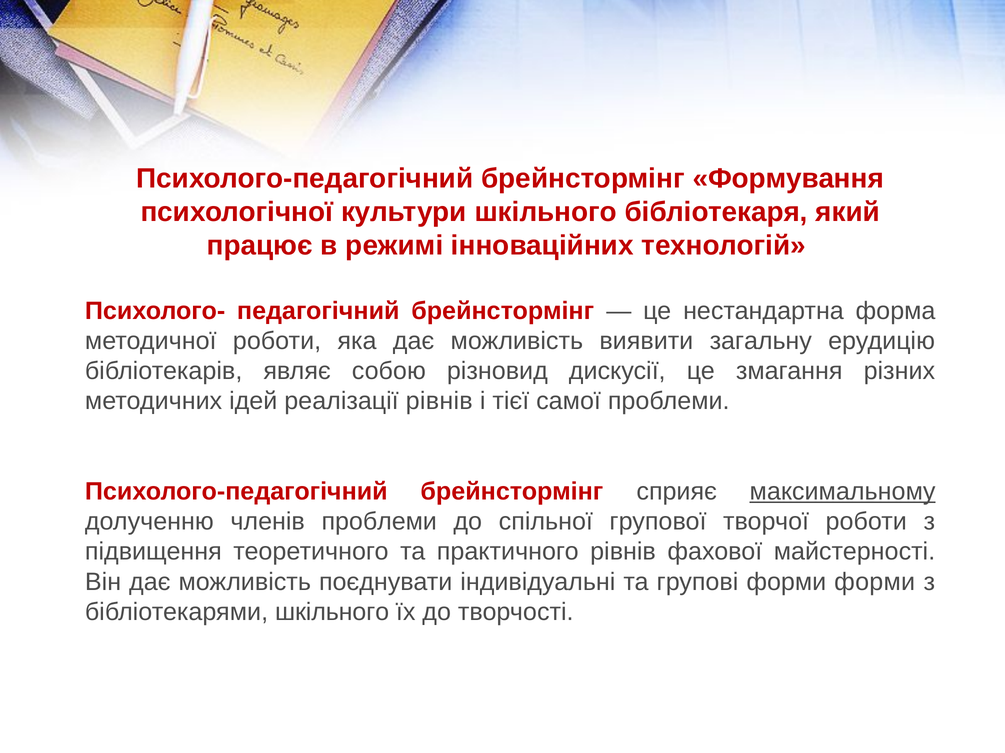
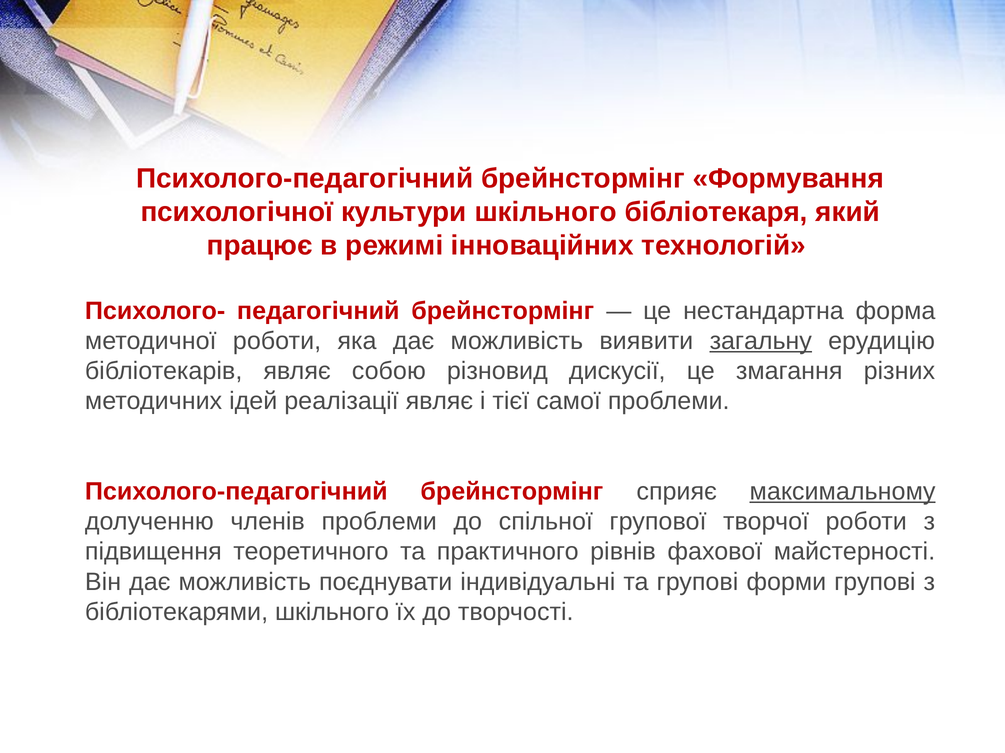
загальну underline: none -> present (761, 341)
реалізації рівнів: рівнів -> являє (439, 402)
форми форми: форми -> групові (875, 582)
